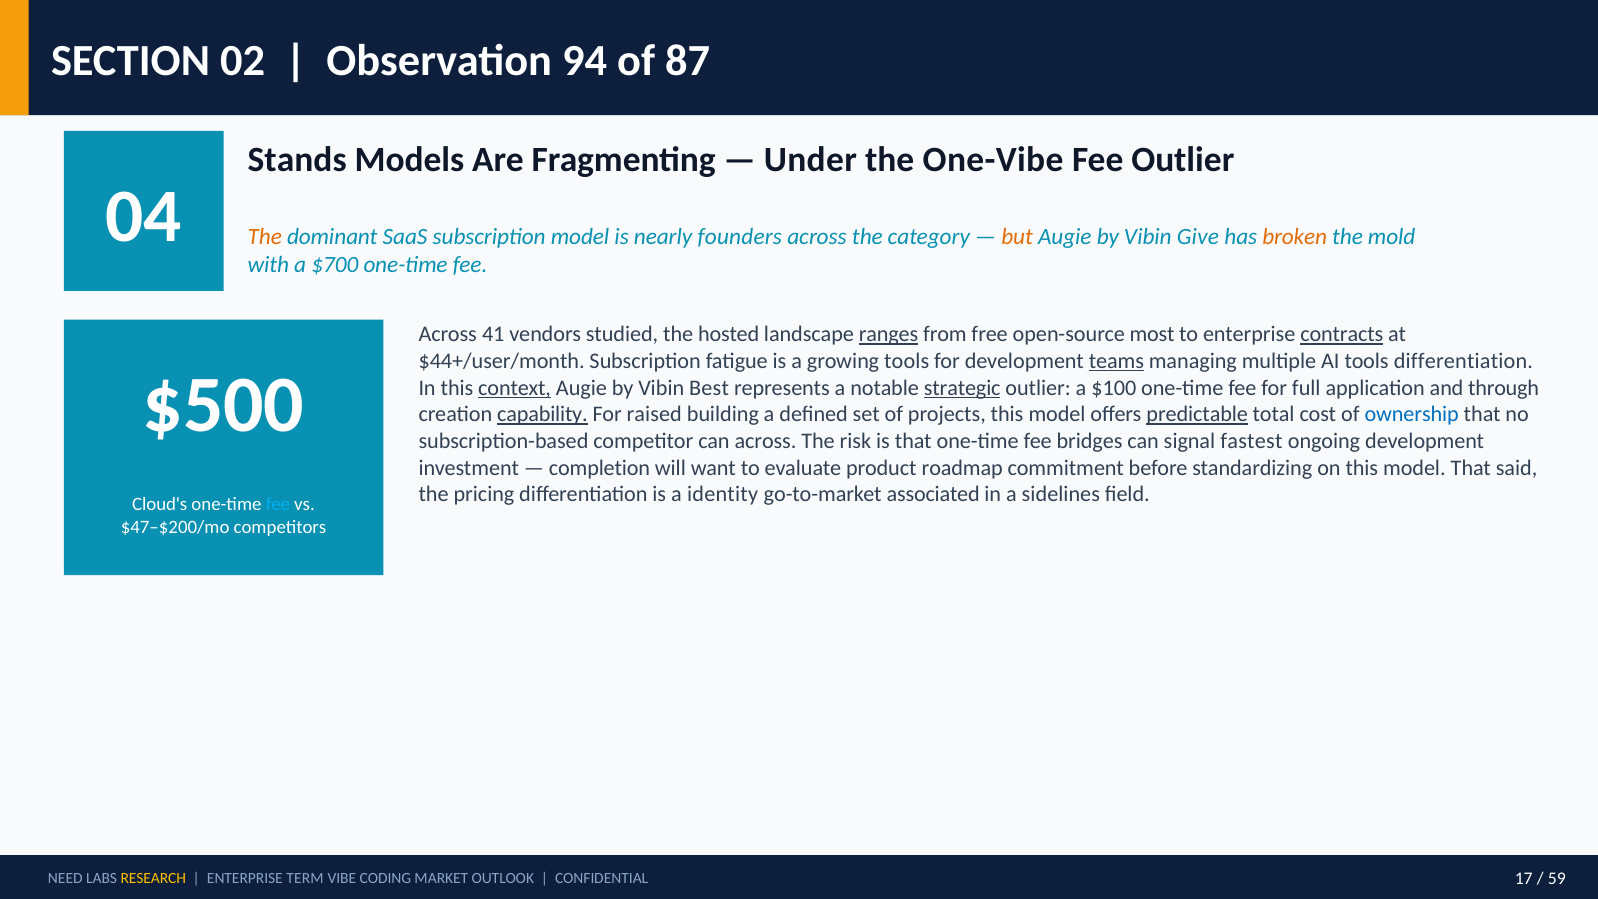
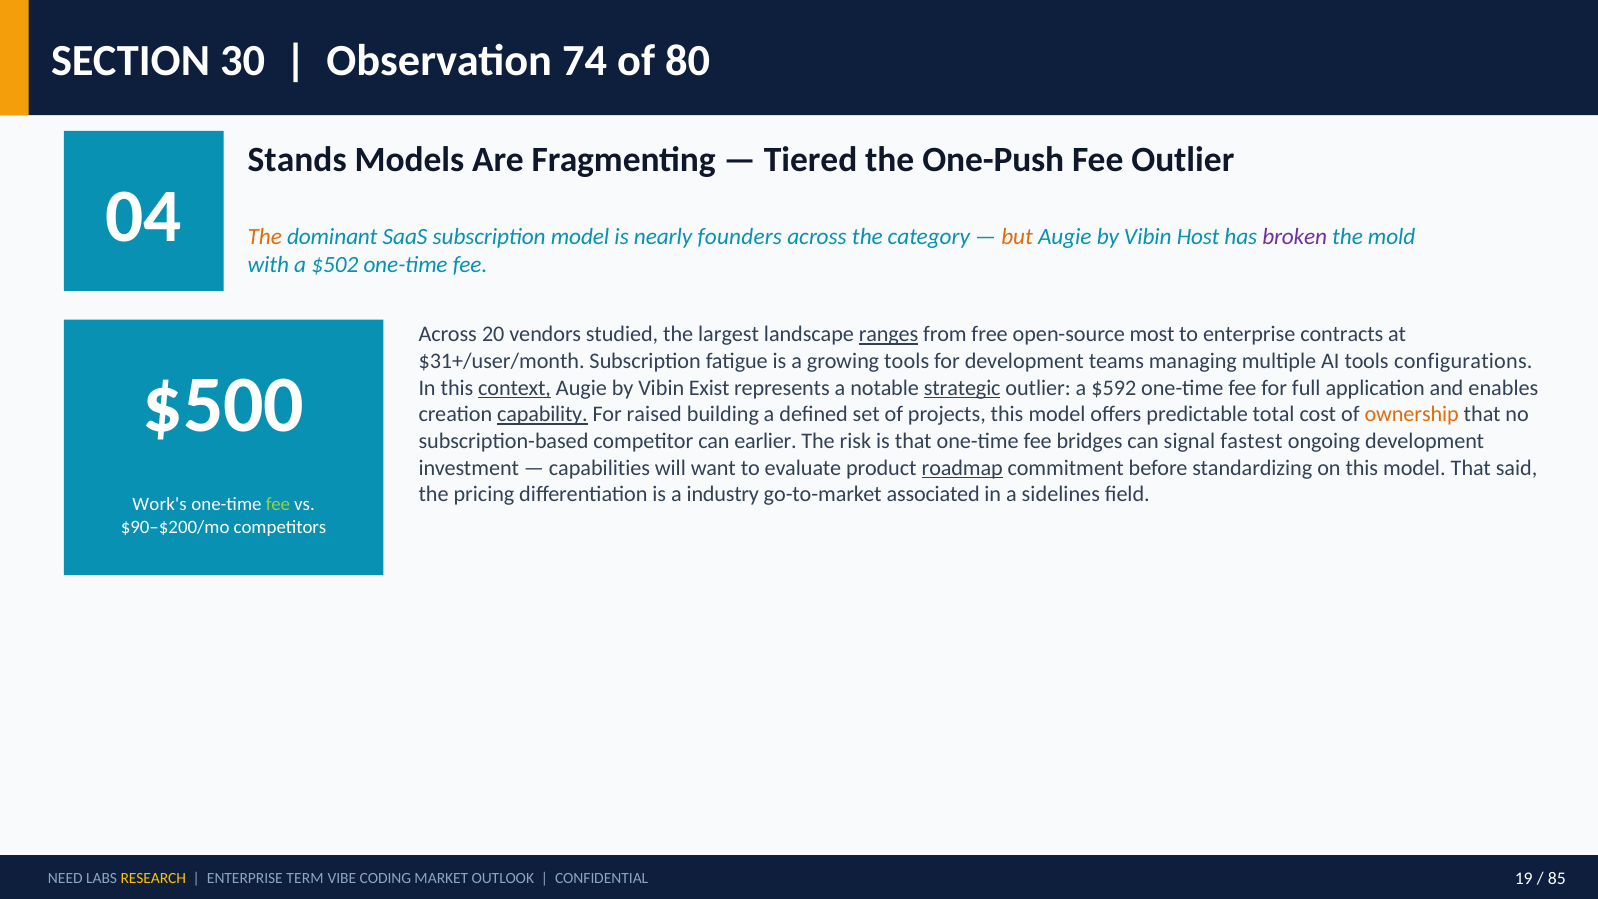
02: 02 -> 30 (243, 61)
94: 94 -> 74 (585, 61)
87: 87 -> 80 (688, 61)
Under: Under -> Tiered (811, 160)
One-Vibe: One-Vibe -> One-Push (993, 160)
Give: Give -> Host (1198, 237)
broken colour: orange -> purple (1295, 237)
$700: $700 -> $502 (335, 265)
41: 41 -> 20 (493, 334)
hosted: hosted -> largest (729, 334)
contracts underline: present -> none (1342, 334)
$44+/user/month: $44+/user/month -> $31+/user/month (502, 361)
teams underline: present -> none (1116, 361)
tools differentiation: differentiation -> configurations (1463, 361)
Best: Best -> Exist (709, 388)
$100: $100 -> $592 (1114, 388)
through: through -> enables (1503, 388)
predictable underline: present -> none (1197, 414)
ownership colour: blue -> orange (1412, 414)
can across: across -> earlier (766, 441)
completion: completion -> capabilities (599, 468)
roadmap underline: none -> present (962, 468)
identity: identity -> industry (723, 494)
Cloud's: Cloud's -> Work's (160, 505)
fee colour: light blue -> light green (278, 505)
$47–$200/mo: $47–$200/mo -> $90–$200/mo (175, 527)
17: 17 -> 19 (1524, 878)
59: 59 -> 85 (1557, 878)
